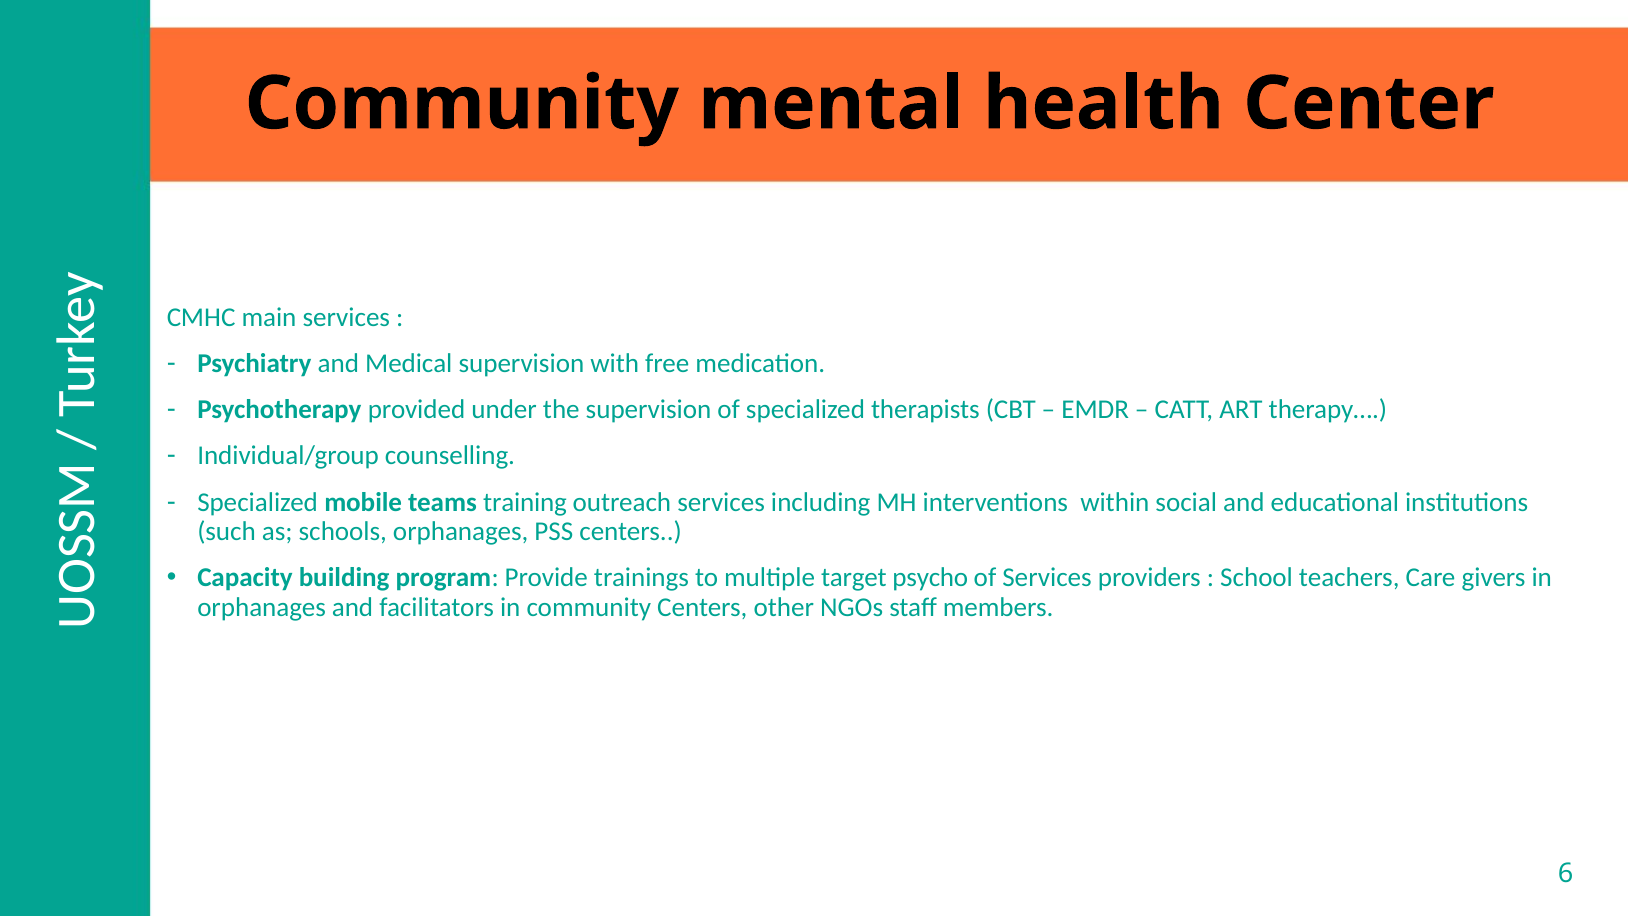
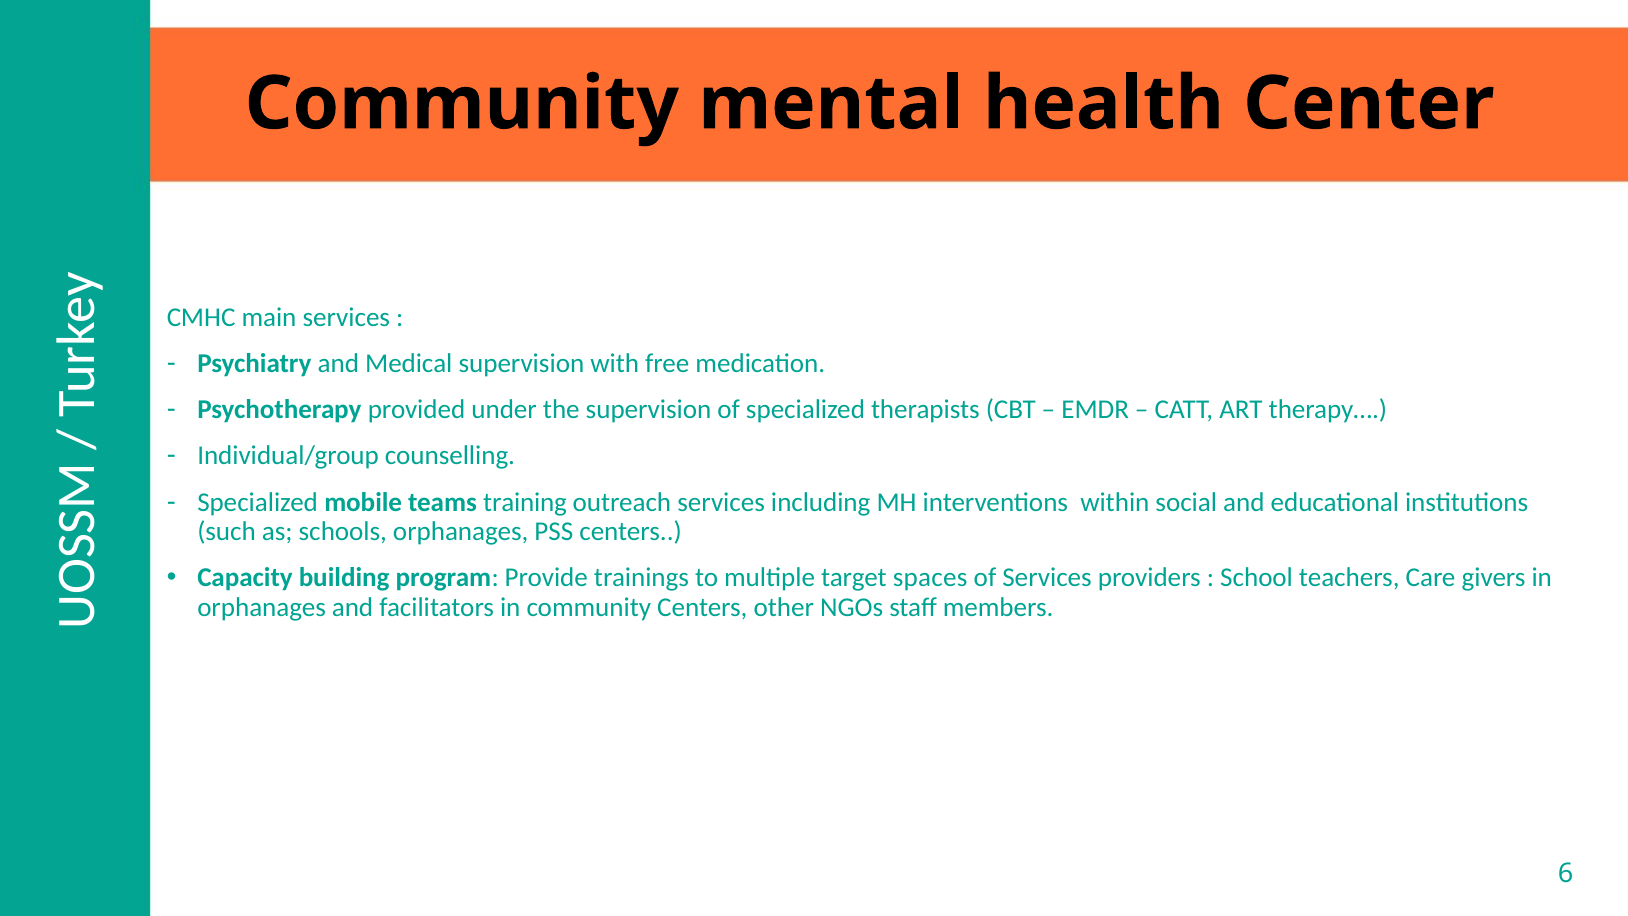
psycho: psycho -> spaces (930, 578)
